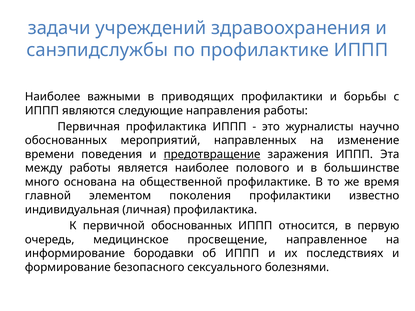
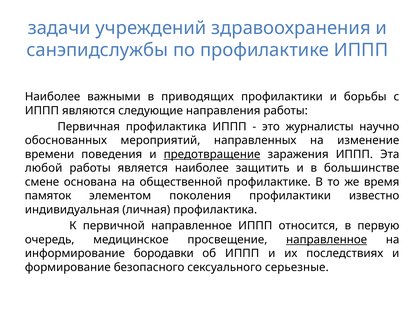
между: между -> любой (44, 168)
полового: полового -> защитить (263, 168)
много: много -> смене (42, 182)
главной: главной -> памяток (48, 196)
первичной обоснованных: обоснованных -> направленное (192, 226)
направленное underline: none -> present (327, 240)
болезнями: болезнями -> серьезные (297, 267)
